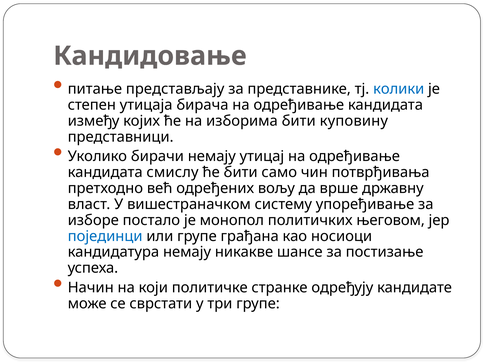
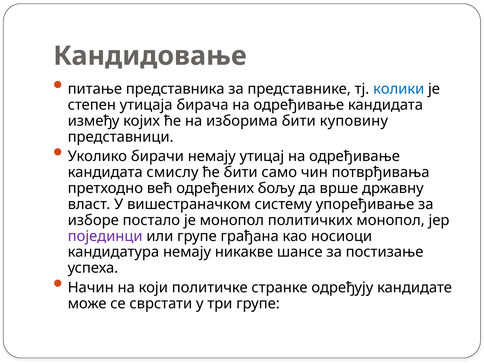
представљају: представљају -> представника (175, 89)
вољу: вољу -> бољу (276, 188)
политичких његовом: његовом -> монопол (391, 220)
појединци colour: blue -> purple (105, 236)
